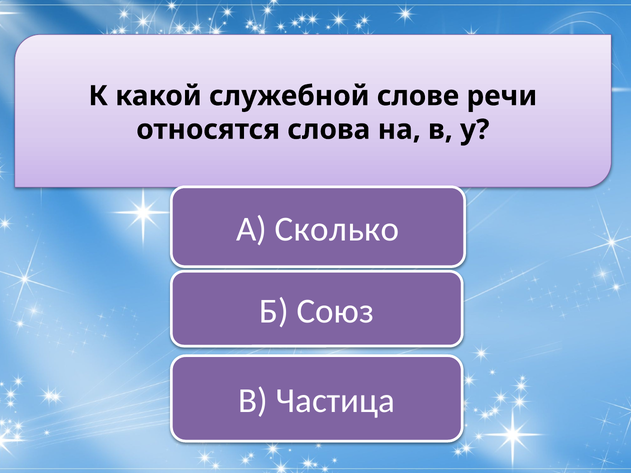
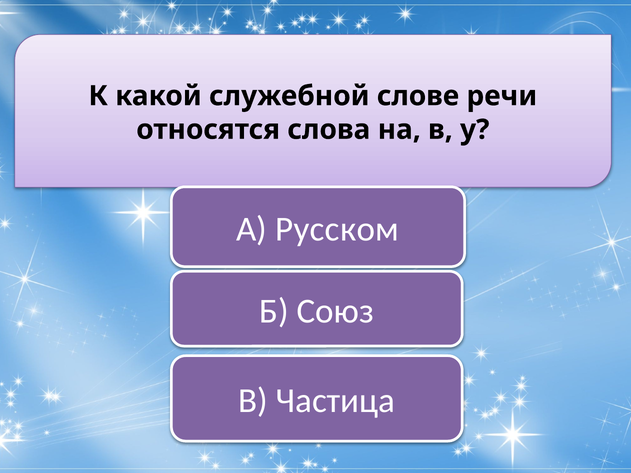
Сколько: Сколько -> Русском (337, 229)
